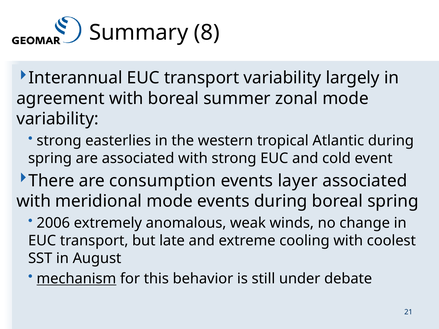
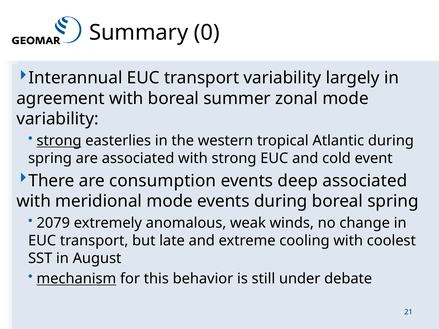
8: 8 -> 0 (207, 32)
strong underline: none -> present (59, 141)
layer: layer -> deep (298, 181)
2006: 2006 -> 2079 (53, 223)
